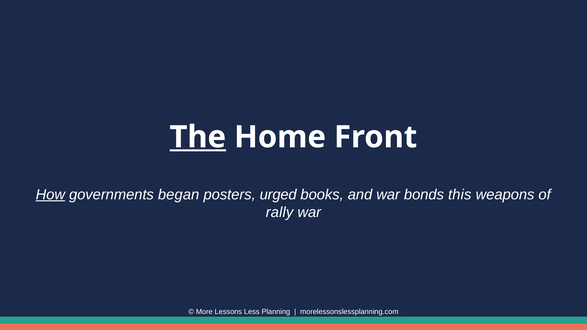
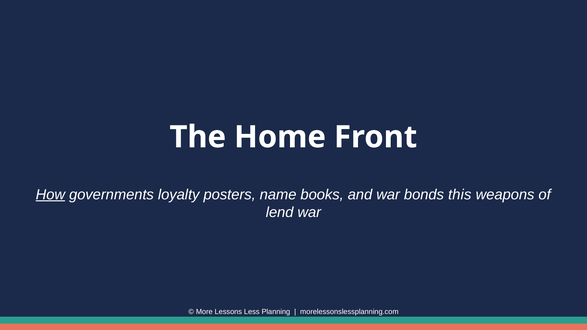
The underline: present -> none (198, 137)
began: began -> loyalty (179, 195)
urged: urged -> name (278, 195)
rally: rally -> lend (280, 212)
